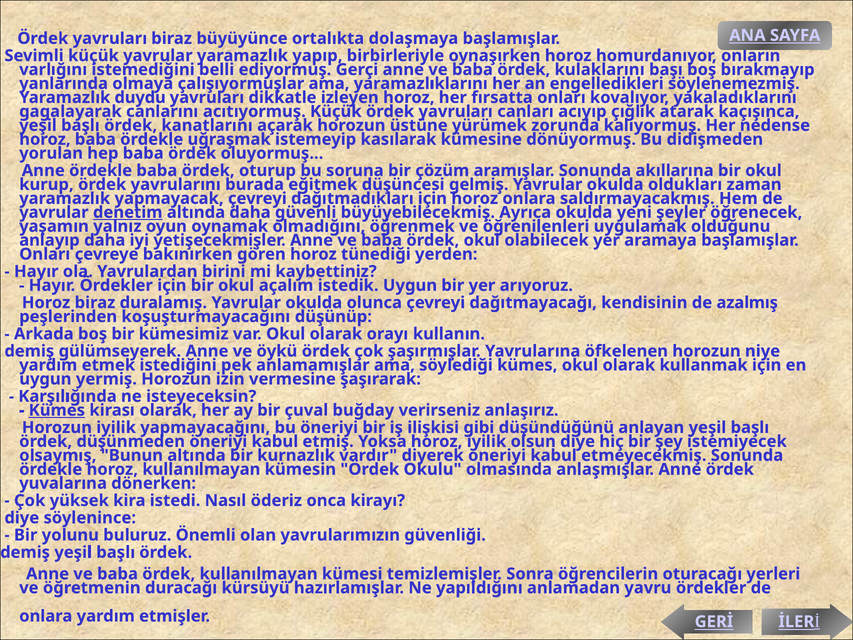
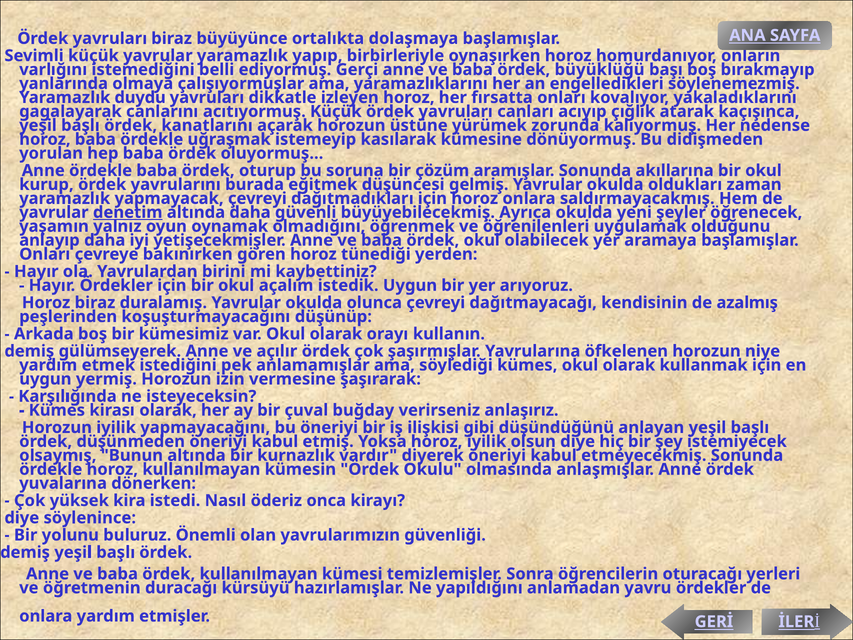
kulaklarını: kulaklarını -> büyüklüğü (600, 70)
öykü: öykü -> açılır (277, 351)
Kümes underline: present -> none (57, 410)
